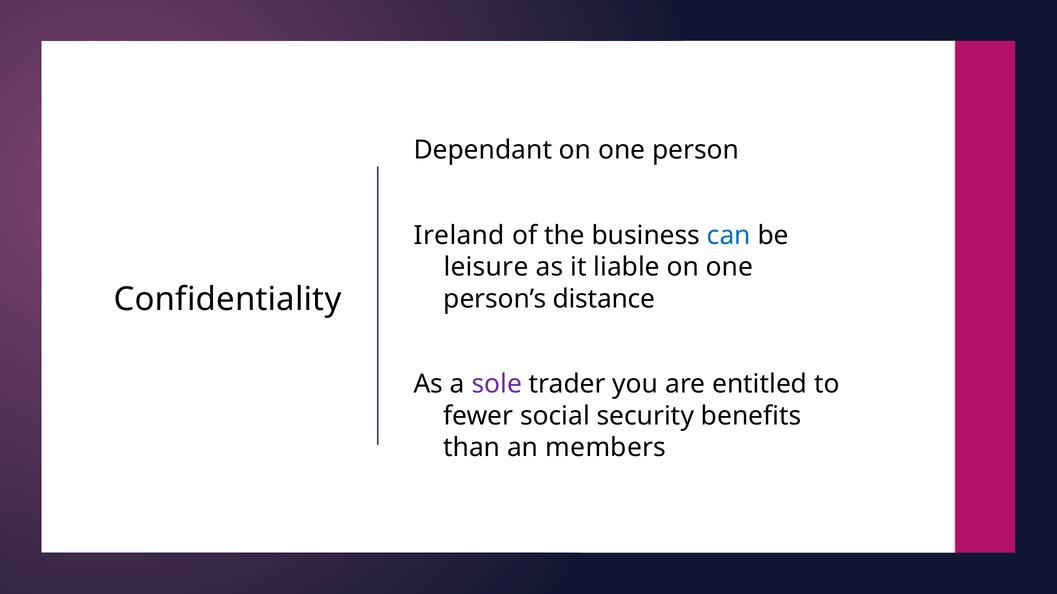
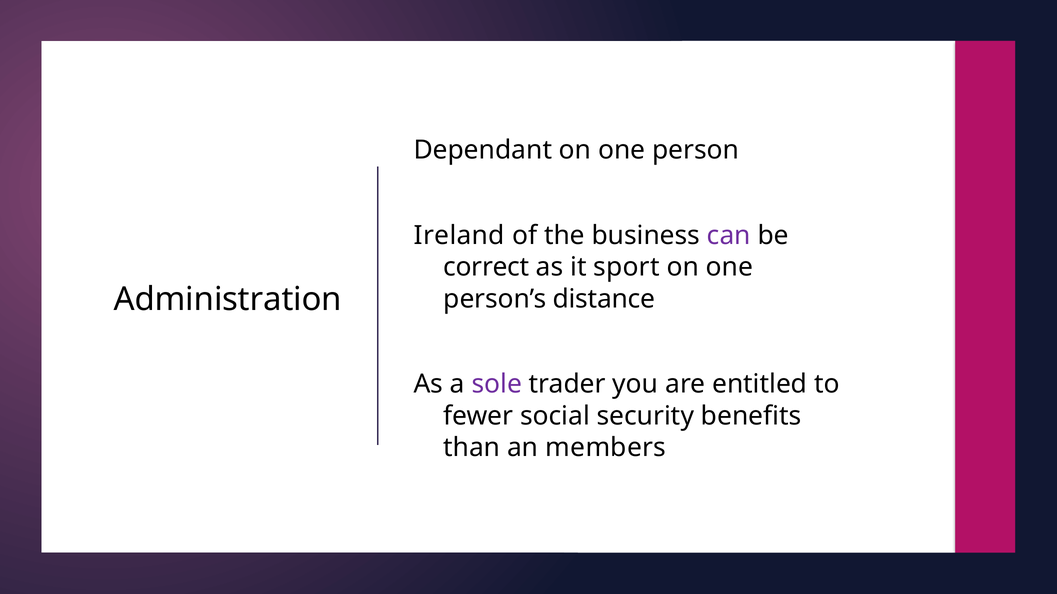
can colour: blue -> purple (729, 236)
leisure: leisure -> correct (486, 267)
liable: liable -> sport (627, 267)
Confidentiality: Confidentiality -> Administration (228, 300)
